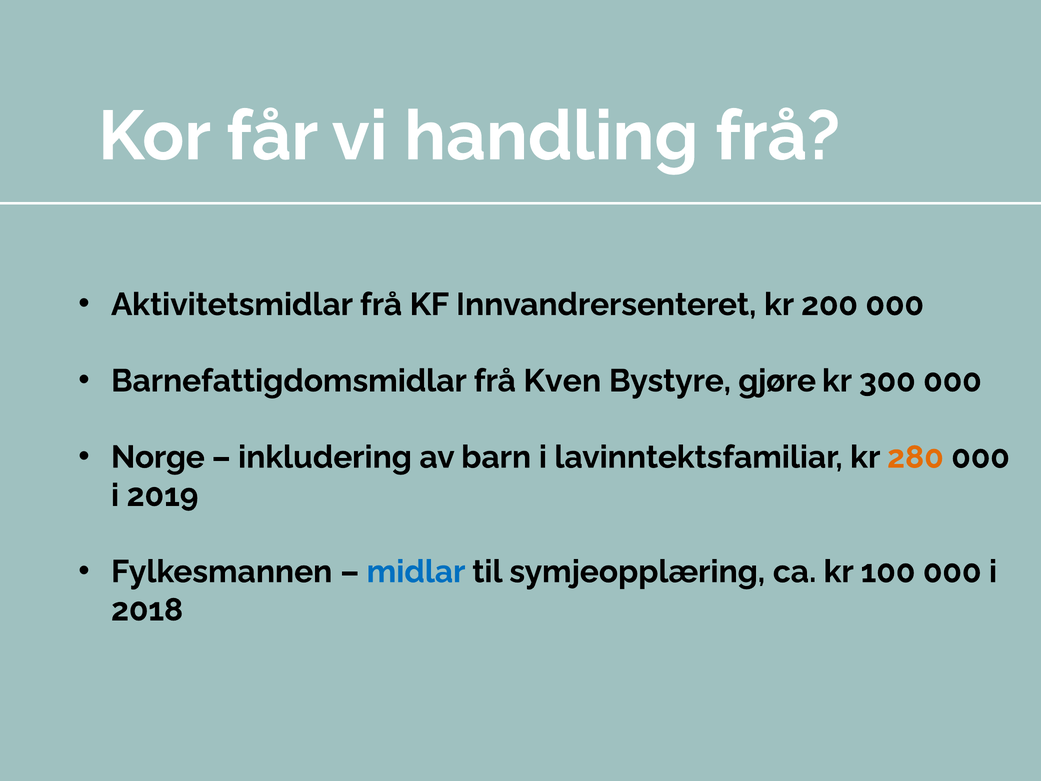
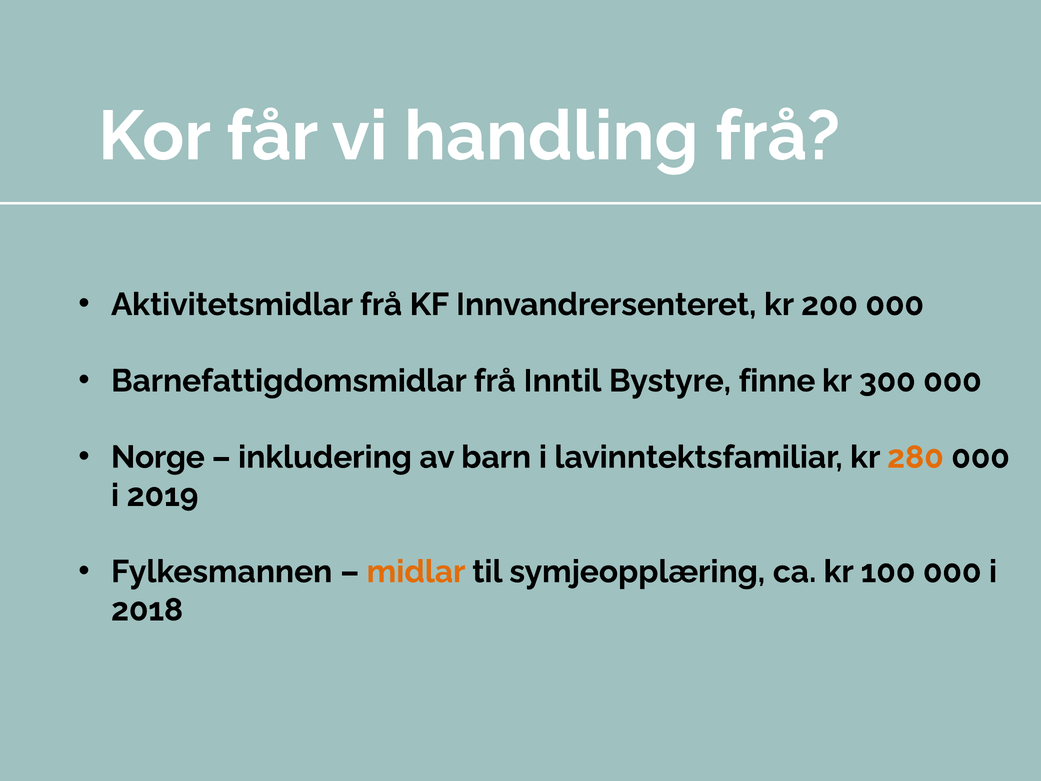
Kven: Kven -> Inntil (562, 381)
gjøre: gjøre -> finne (777, 381)
midlar colour: blue -> orange (416, 572)
